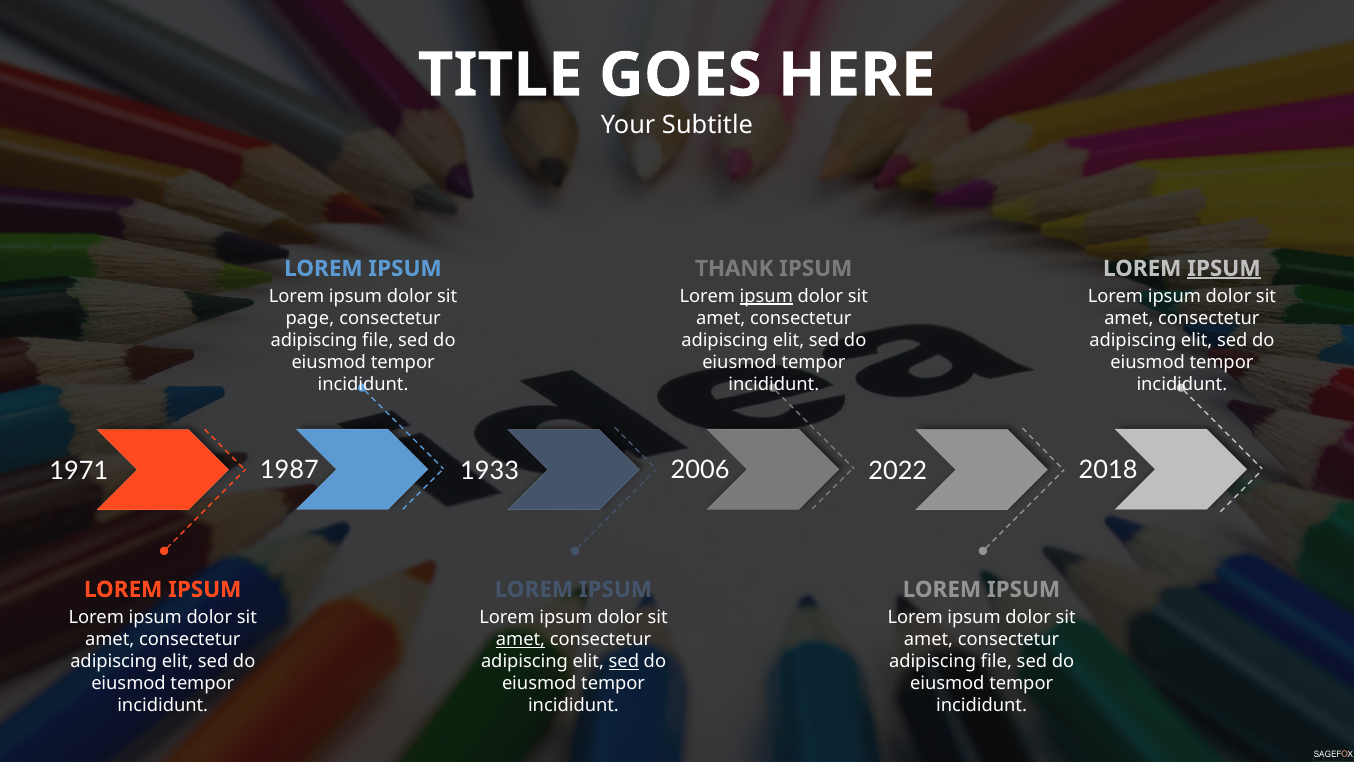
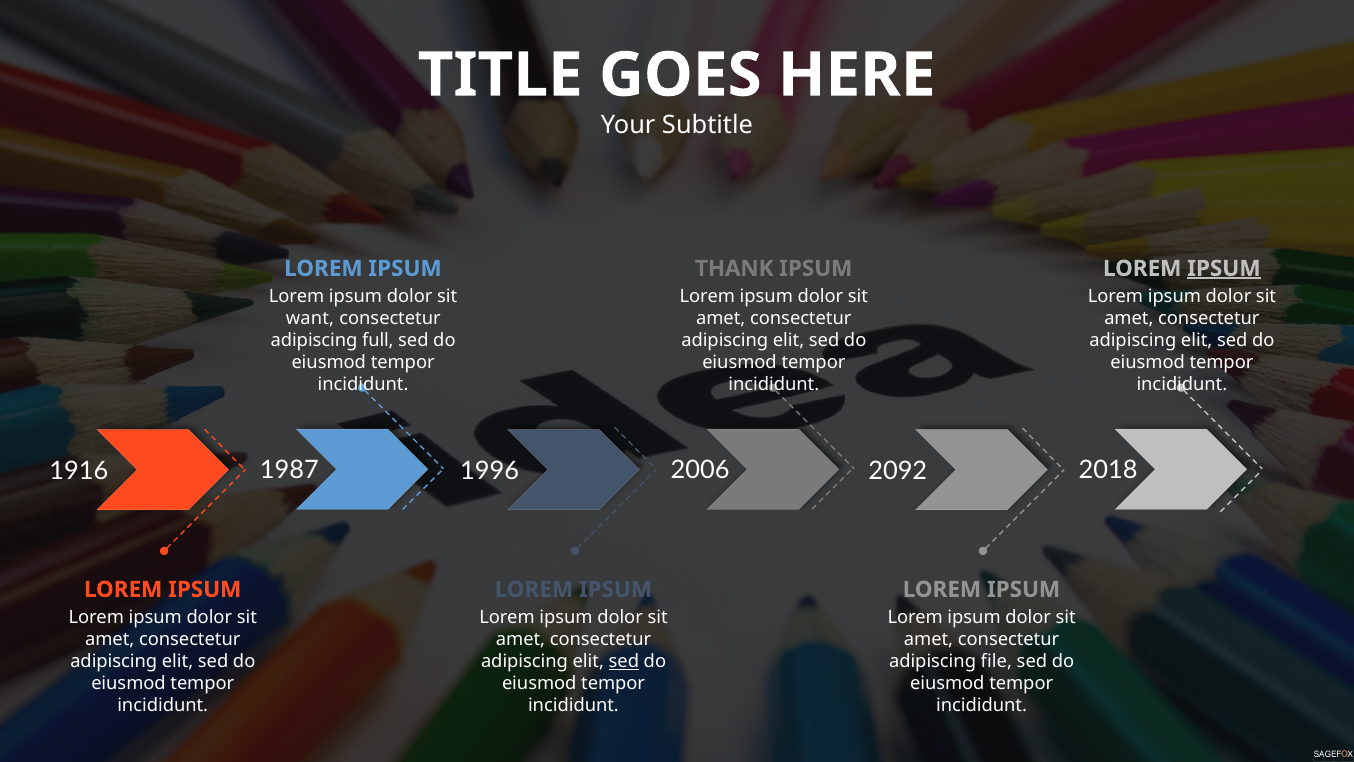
ipsum underline: present -> none (766, 296)
page: page -> want (310, 318)
file: file -> full (378, 340)
1971: 1971 -> 1916 (79, 471)
1933: 1933 -> 1996 (490, 471)
2022: 2022 -> 2092 (898, 471)
amet underline: present -> none (521, 639)
